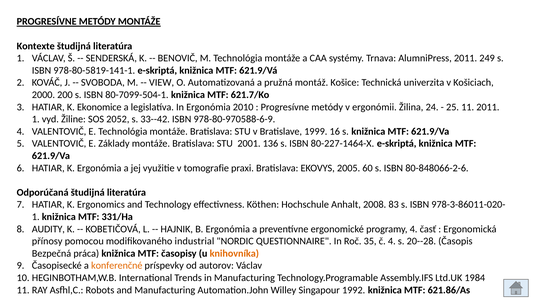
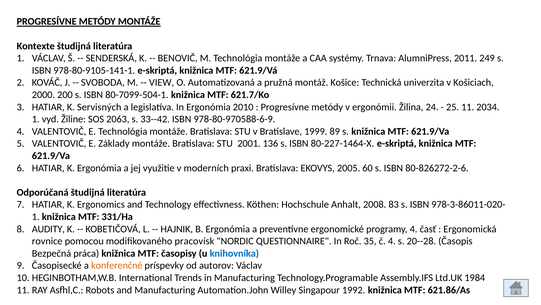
978-80-5819-141-1: 978-80-5819-141-1 -> 978-80-9105-141-1 (94, 70)
Ekonomice: Ekonomice -> Servisných (99, 107)
11 2011: 2011 -> 2034 (488, 107)
2052: 2052 -> 2063 (118, 119)
16: 16 -> 89 (335, 131)
tomografie: tomografie -> moderních (206, 168)
80-848066-2-6: 80-848066-2-6 -> 80-826272-2-6 (437, 168)
přínosy: přínosy -> rovnice (47, 241)
industrial: industrial -> pracovísk (194, 241)
knihovníka colour: orange -> blue (234, 253)
